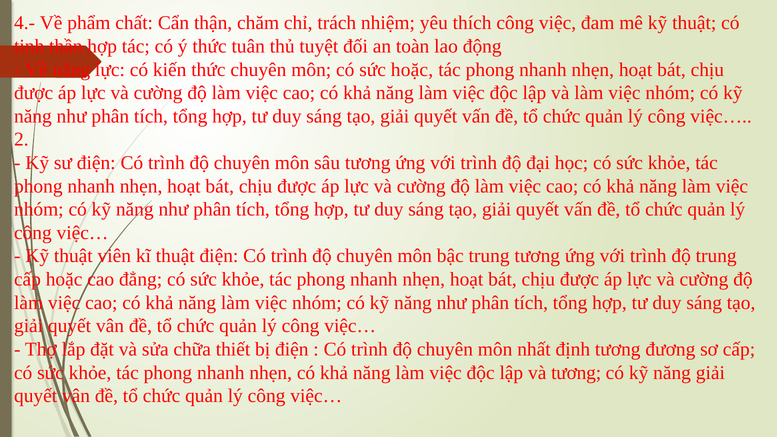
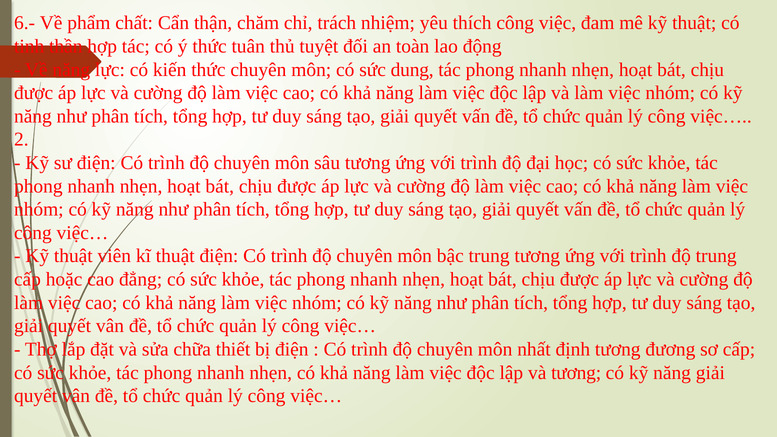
4.-: 4.- -> 6.- (25, 23)
sức hoặc: hoặc -> dung (412, 70)
